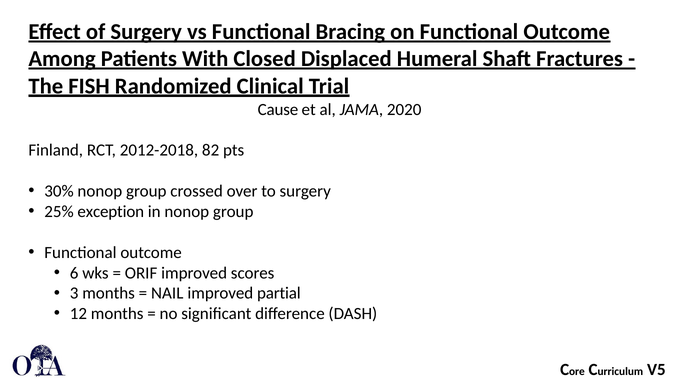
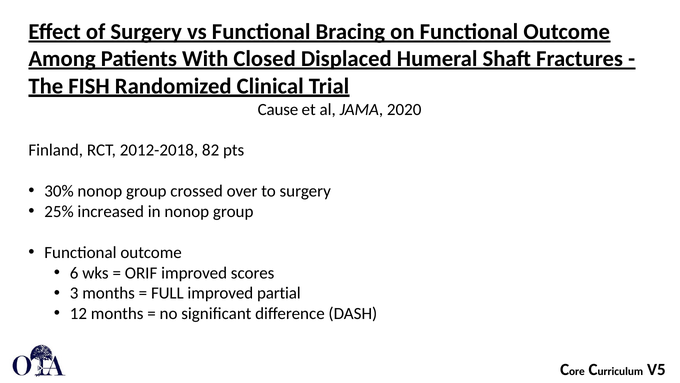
exception: exception -> increased (111, 211)
NAIL: NAIL -> FULL (167, 293)
